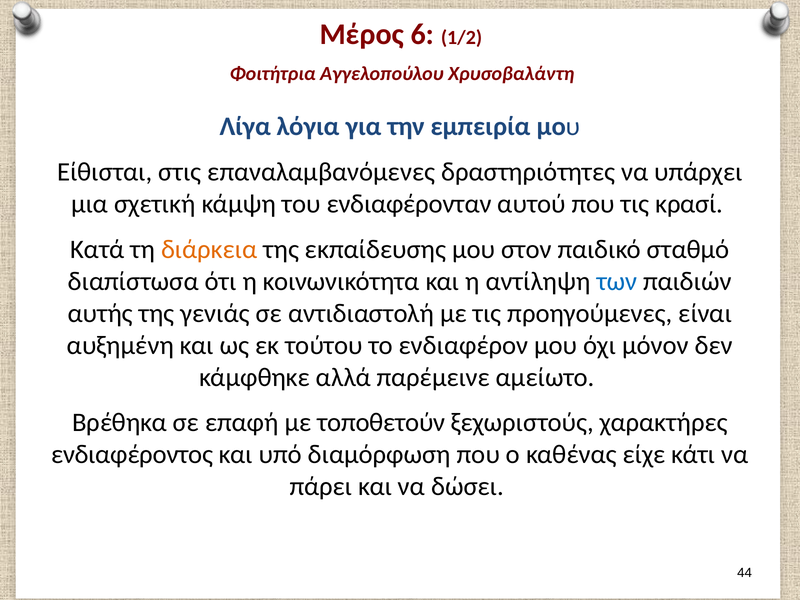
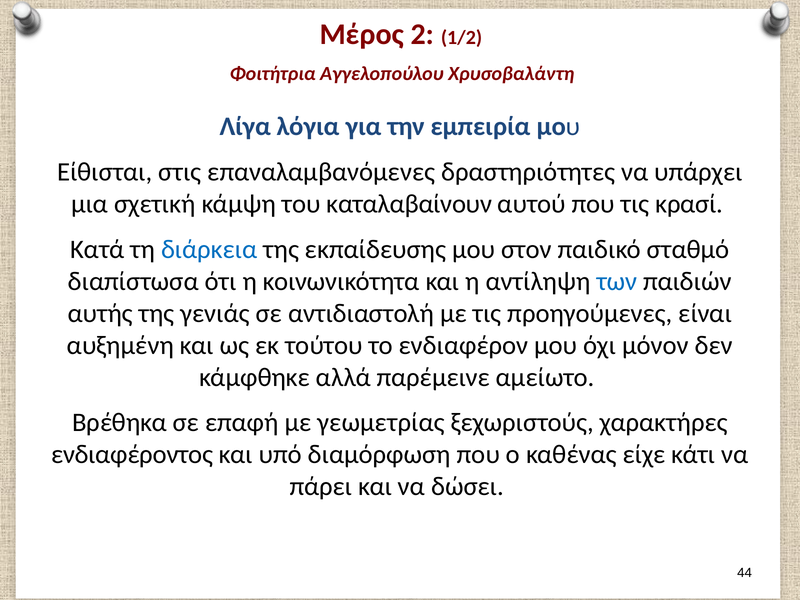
6: 6 -> 2 (422, 34)
ενδιαφέρονταν: ενδιαφέρονταν -> καταλαβαίνουν (409, 204)
διάρκεια colour: orange -> blue (209, 249)
τοποθετούν: τοποθετούν -> γεωμετρίας (381, 423)
